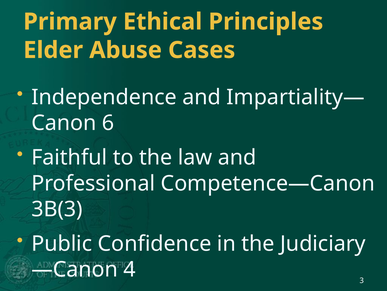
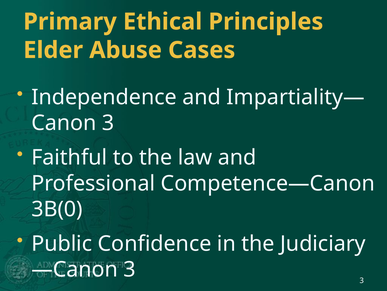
6: 6 -> 3 (108, 123)
3B(3: 3B(3 -> 3B(0 (57, 209)
4: 4 -> 3 (130, 269)
